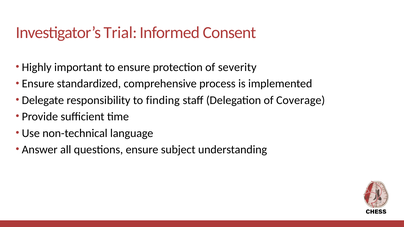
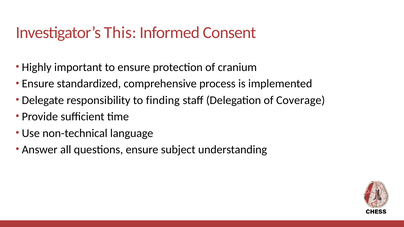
Trial: Trial -> This (120, 33)
severity: severity -> cranium (237, 67)
